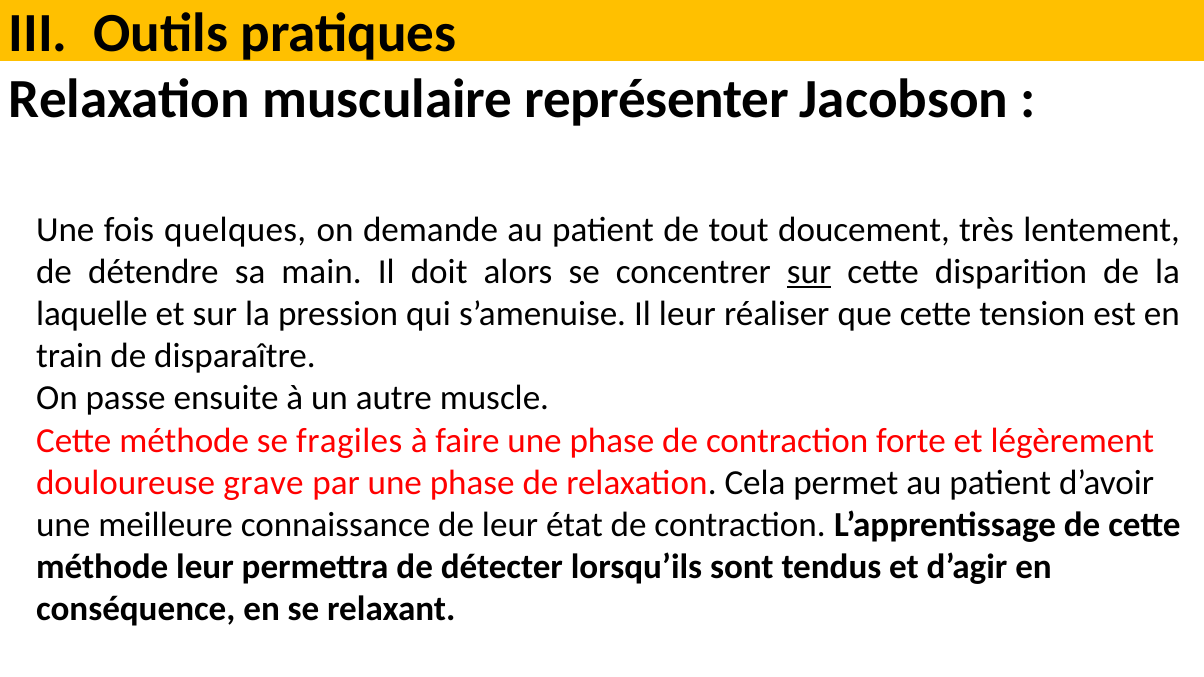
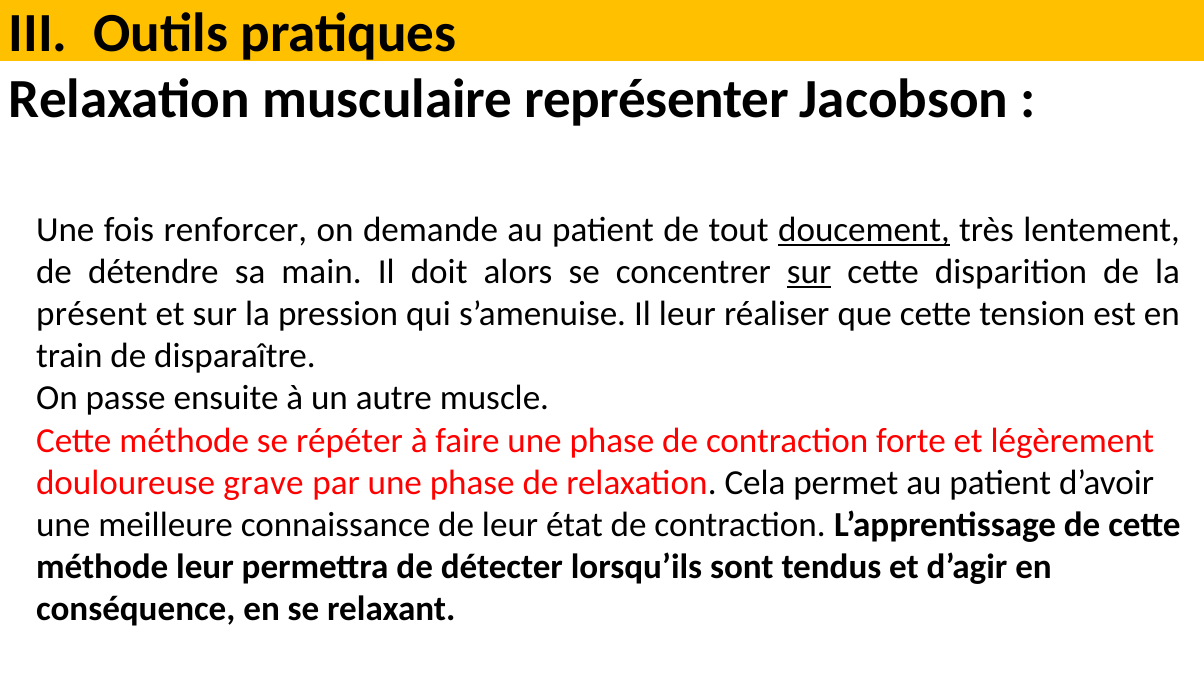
quelques: quelques -> renforcer (235, 230)
doucement underline: none -> present (864, 230)
laquelle: laquelle -> présent (92, 314)
fragiles: fragiles -> répéter (349, 441)
